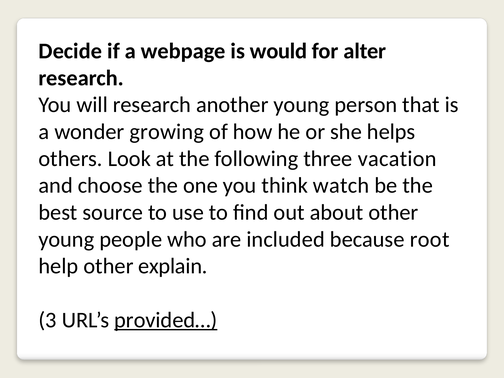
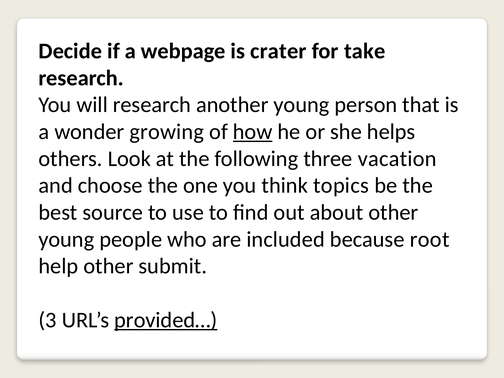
would: would -> crater (278, 51)
alter: alter -> take (365, 51)
how underline: none -> present (253, 132)
watch: watch -> topics (341, 186)
explain: explain -> submit (173, 266)
